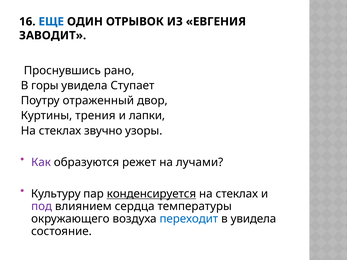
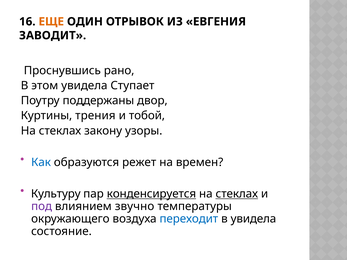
ЕЩЕ colour: blue -> orange (51, 22)
горы: горы -> этом (45, 86)
отраженный: отраженный -> поддержаны (98, 101)
лапки: лапки -> тобой (147, 116)
звучно: звучно -> закону (103, 131)
Как colour: purple -> blue (41, 162)
лучами: лучами -> времен (200, 162)
стеклах underline: none -> present (237, 194)
сердца: сердца -> звучно (135, 206)
